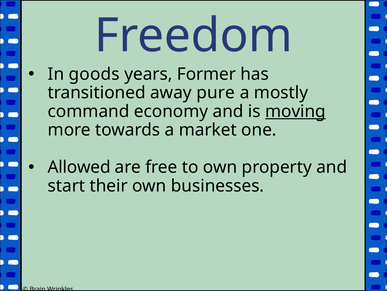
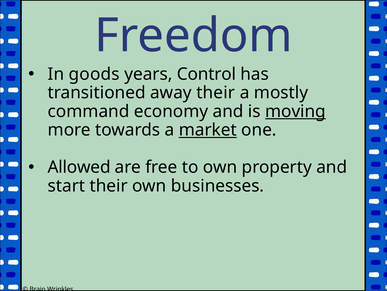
Former: Former -> Control (206, 74)
away pure: pure -> their (216, 93)
market underline: none -> present (208, 130)
